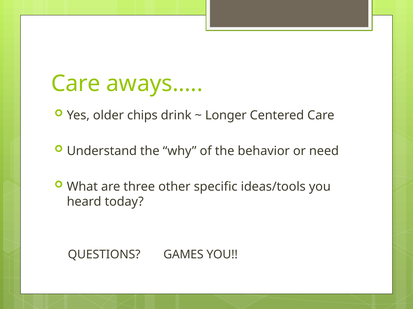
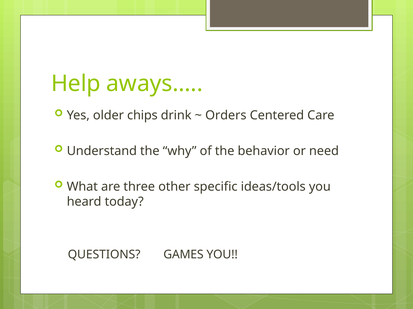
Care: Care -> Help (76, 84)
Longer: Longer -> Orders (226, 115)
